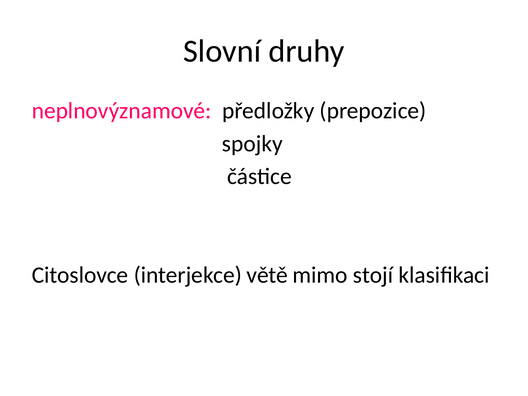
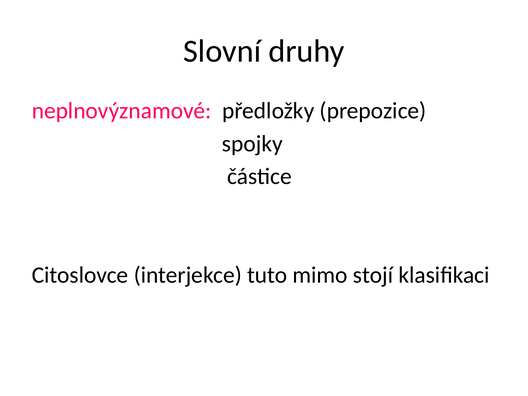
větě: větě -> tuto (267, 275)
